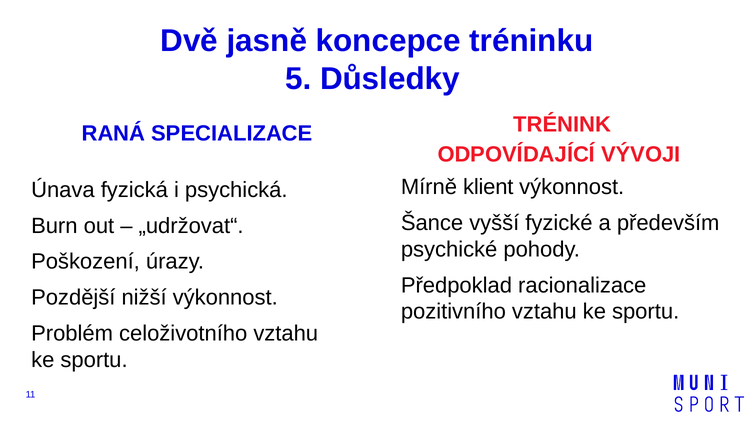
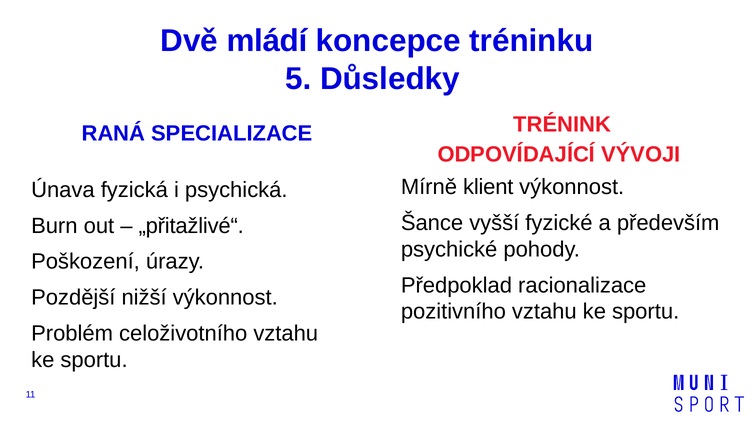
jasně: jasně -> mládí (267, 41)
„udržovat“: „udržovat“ -> „přitažlivé“ (191, 226)
